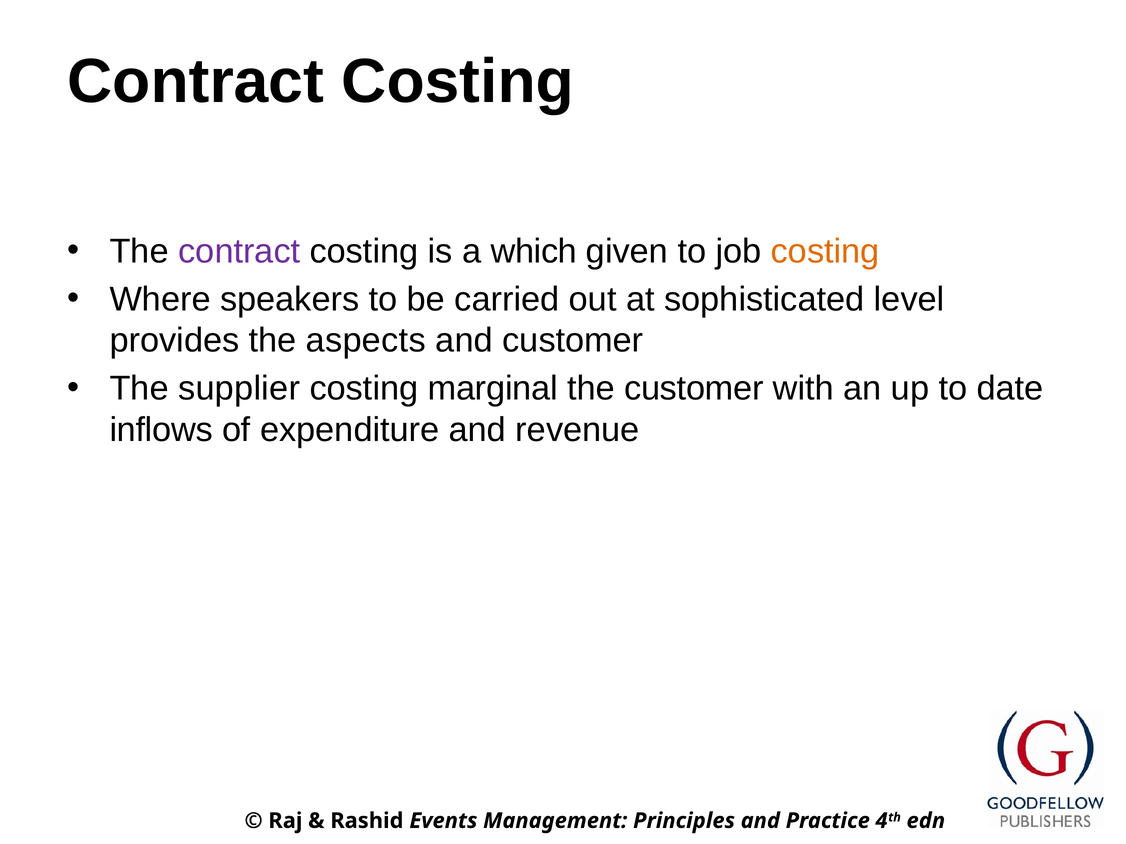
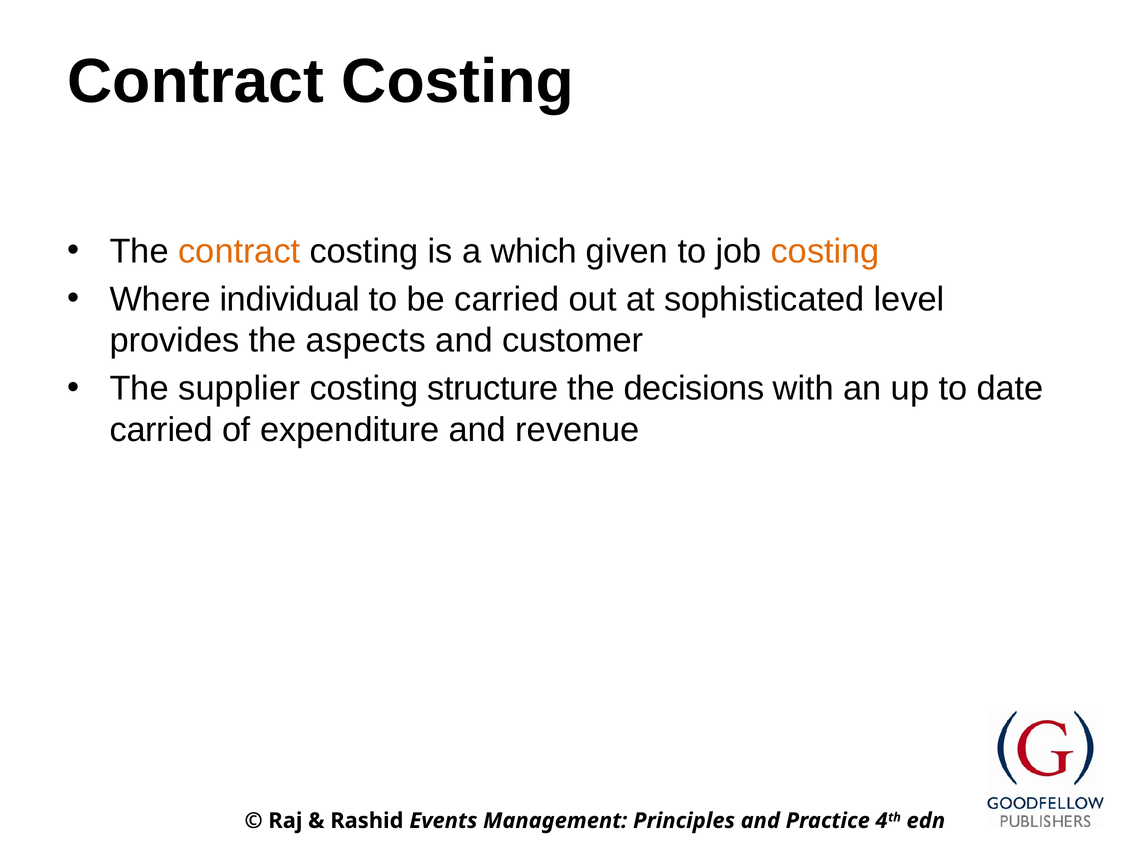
contract colour: purple -> orange (239, 251)
speakers: speakers -> individual (290, 299)
marginal: marginal -> structure (493, 389)
the customer: customer -> decisions (694, 389)
inflows: inflows -> carried (161, 430)
